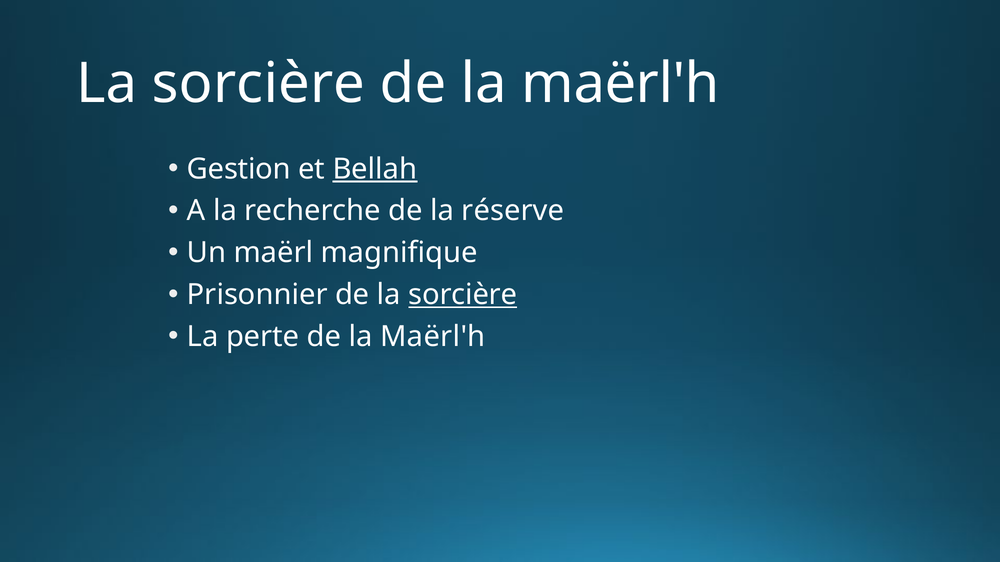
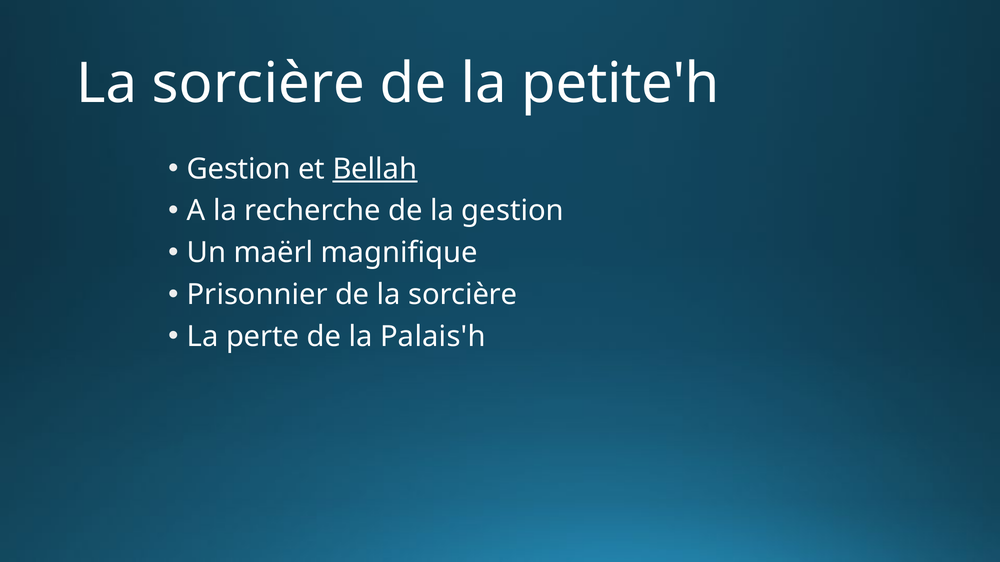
maërl'h: maërl'h -> petite'h (621, 84)
la réserve: réserve -> gestion (513, 211)
sorcière underline: present -> none (463, 295)
perte de la Maërl'h: Maërl'h -> Palais'h (433, 337)
